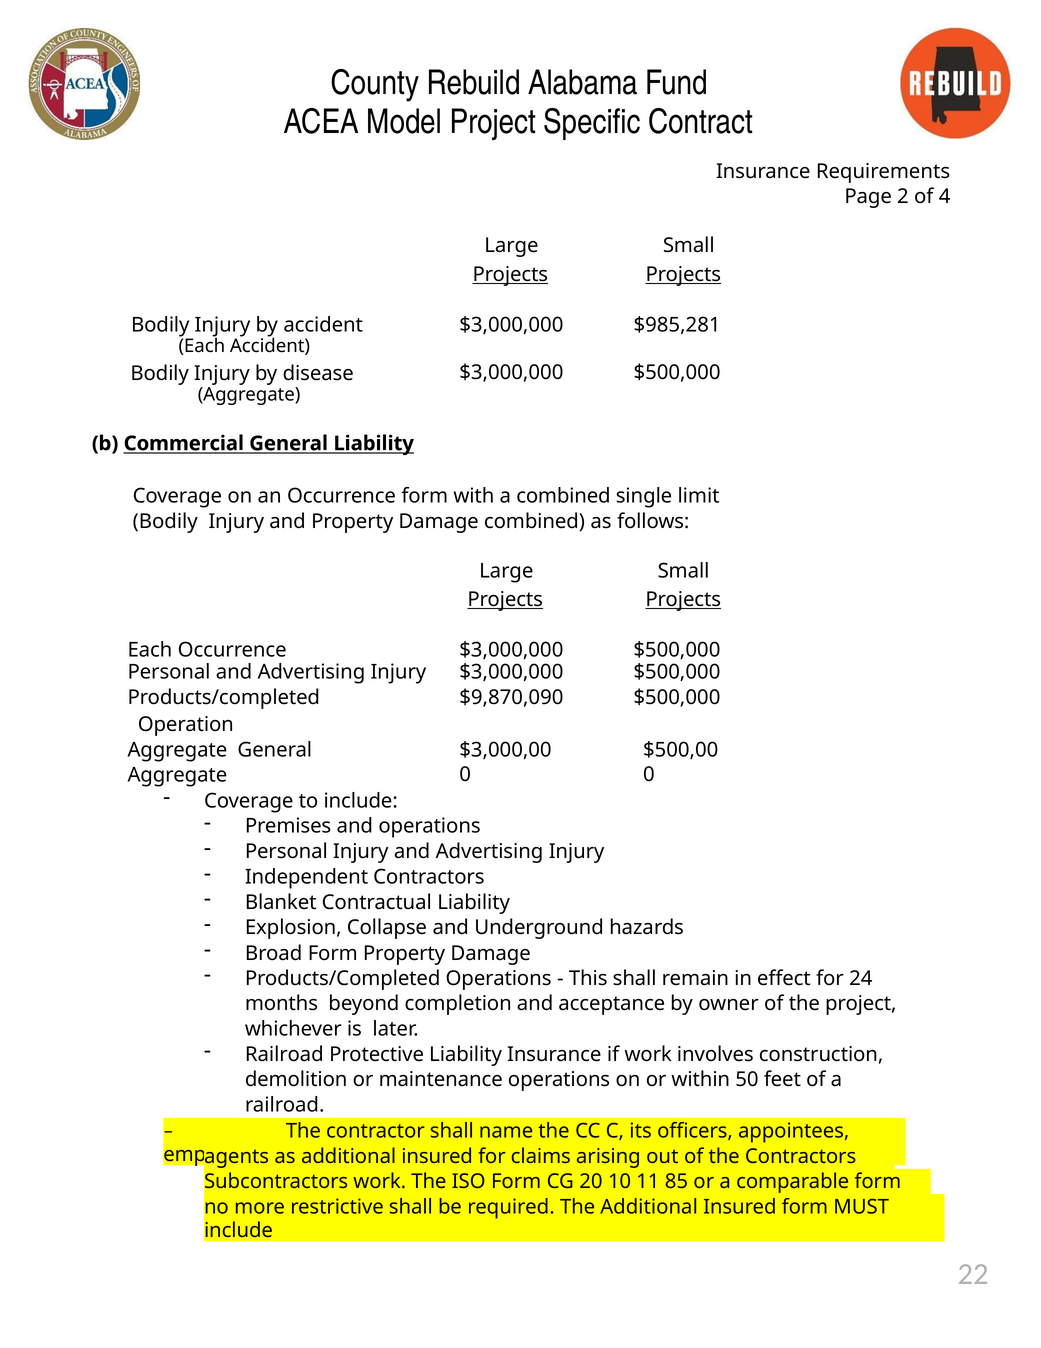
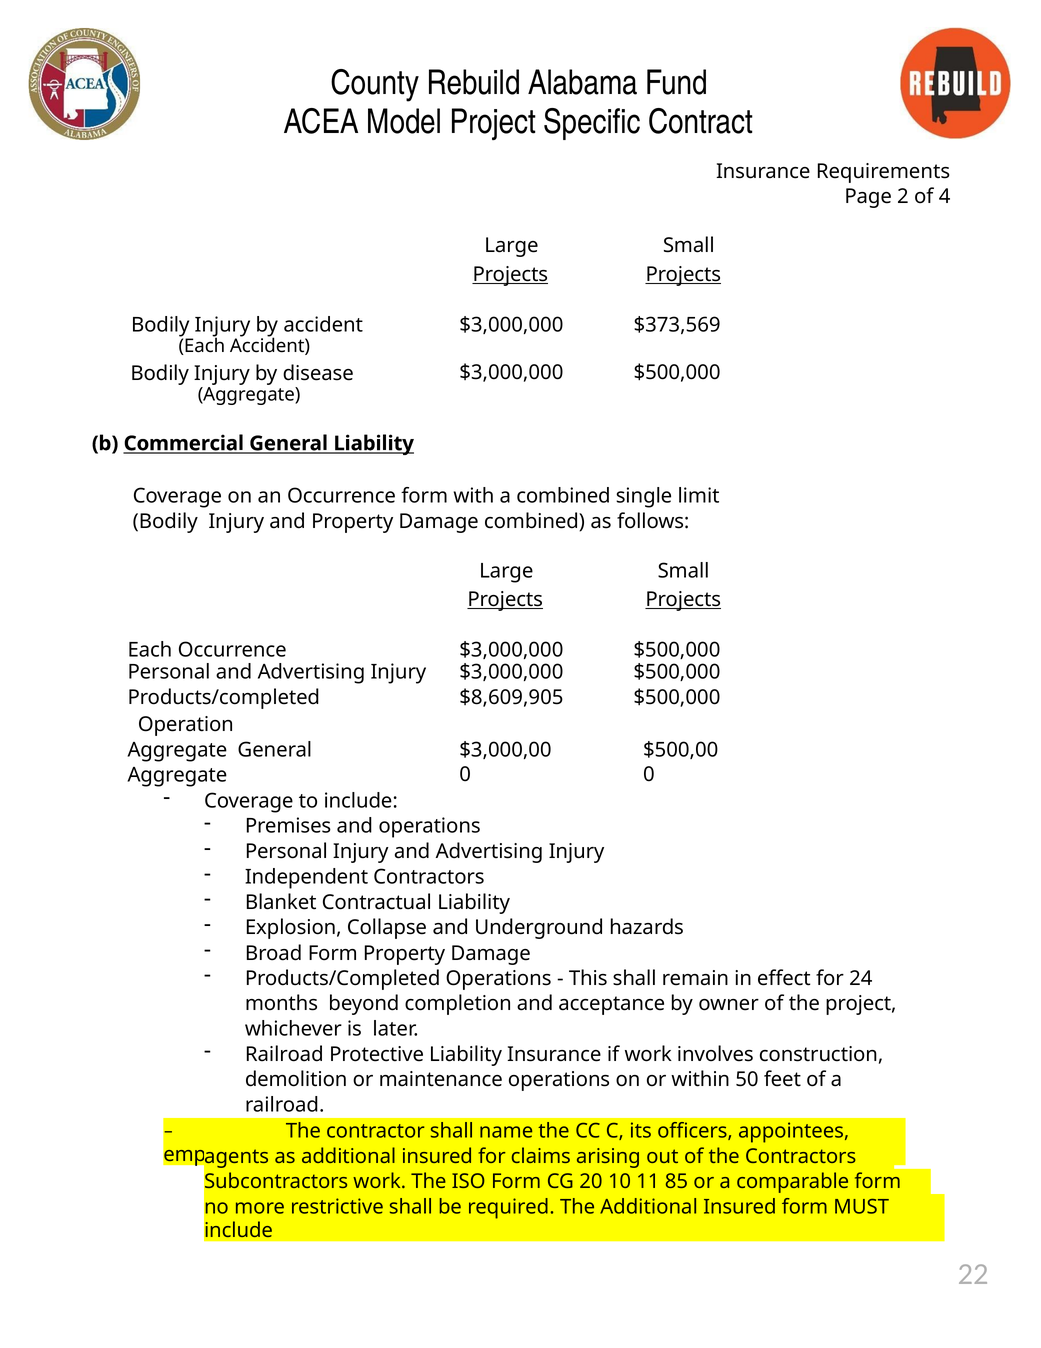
$985,281: $985,281 -> $373,569 (677, 325)
$9,870,090: $9,870,090 -> $8,609,905 (511, 697)
